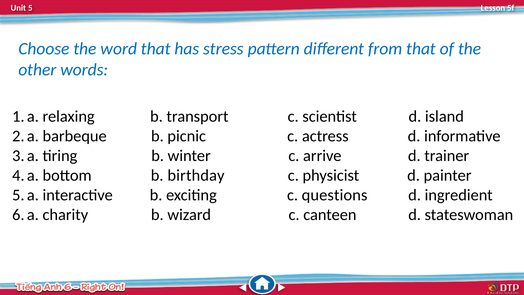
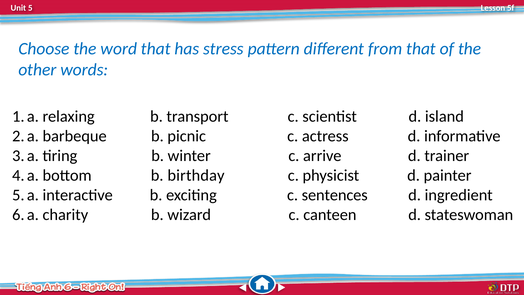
questions: questions -> sentences (335, 195)
